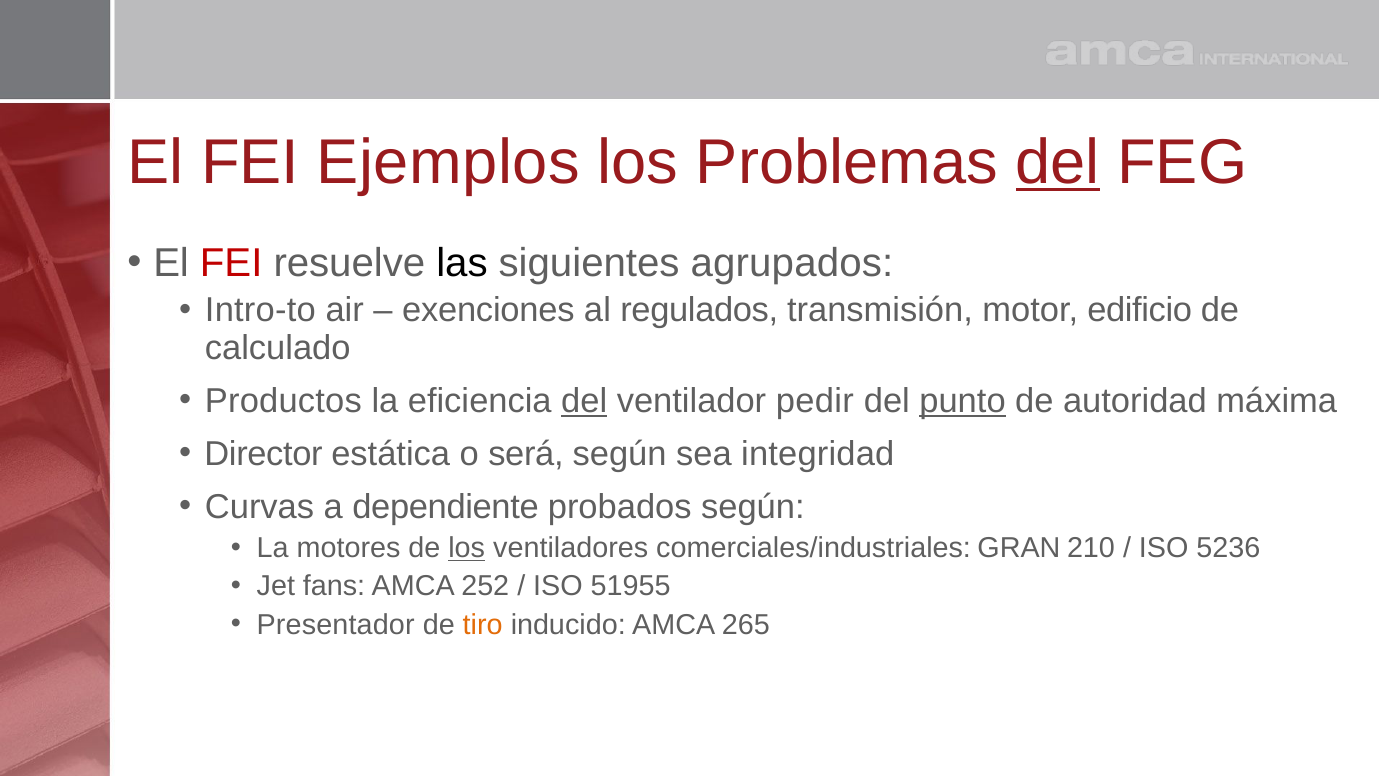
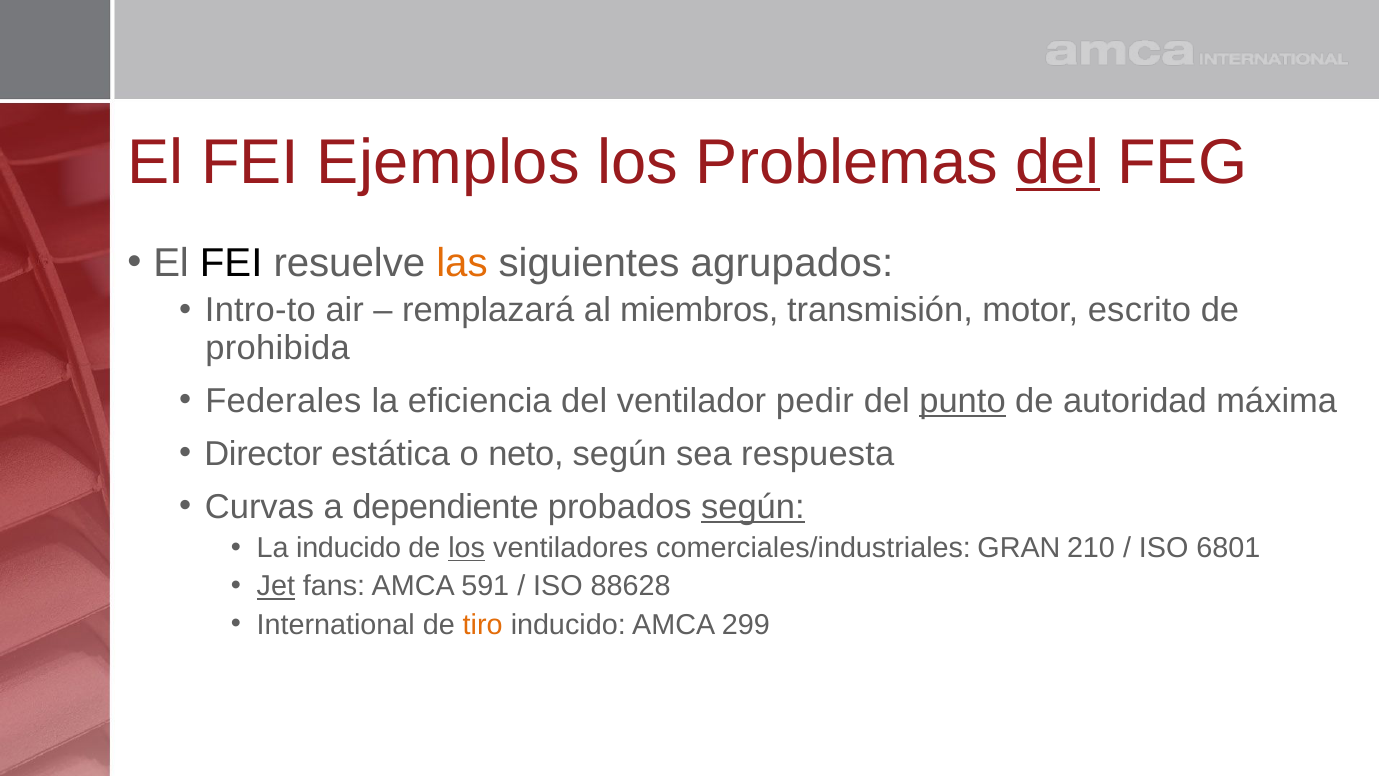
FEI colour: red -> black (231, 263)
las colour: black -> orange (462, 263)
exenciones: exenciones -> remplazará (488, 310)
regulados: regulados -> miembros (699, 310)
edificio: edificio -> escrito (1139, 310)
calculado: calculado -> prohibida (278, 348)
Productos: Productos -> Federales (283, 401)
del underline: present -> none (584, 401)
será: será -> neto (526, 454)
integridad: integridad -> respuesta (818, 454)
según underline: none -> present (753, 507)
La motores: motores -> inducido (349, 548)
5236: 5236 -> 6801 (1228, 548)
Jet underline: none -> present (276, 586)
252: 252 -> 591 (485, 586)
51955: 51955 -> 88628 (631, 586)
Presentador: Presentador -> International (336, 624)
265: 265 -> 299 (746, 624)
